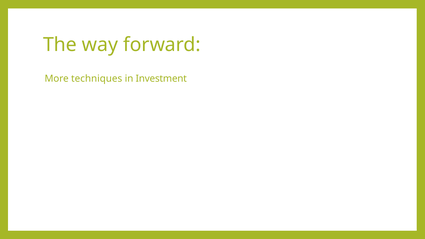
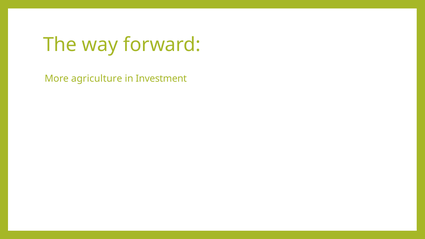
techniques: techniques -> agriculture (97, 79)
